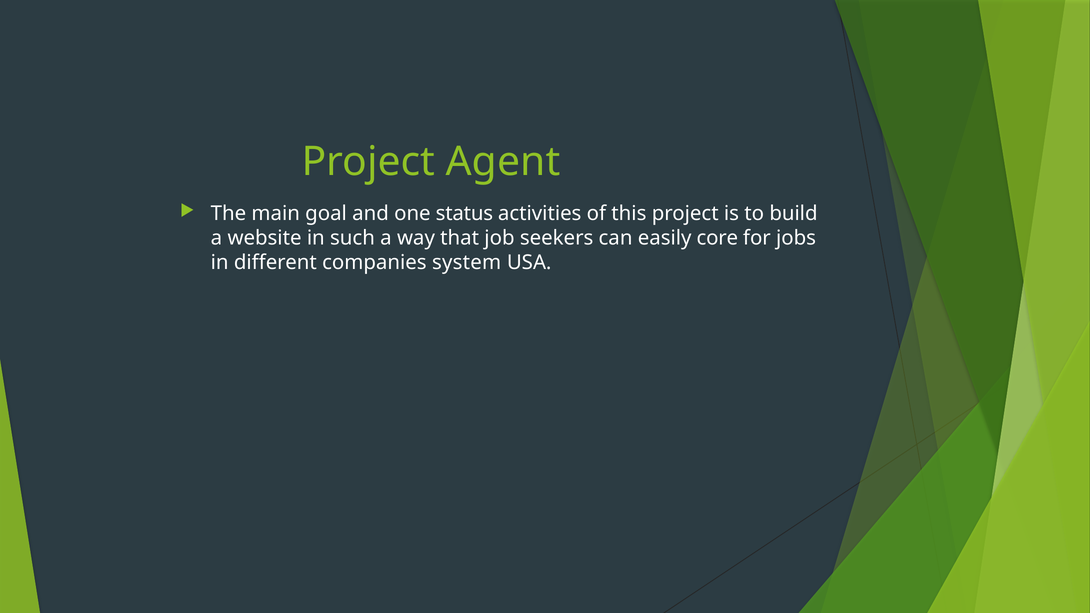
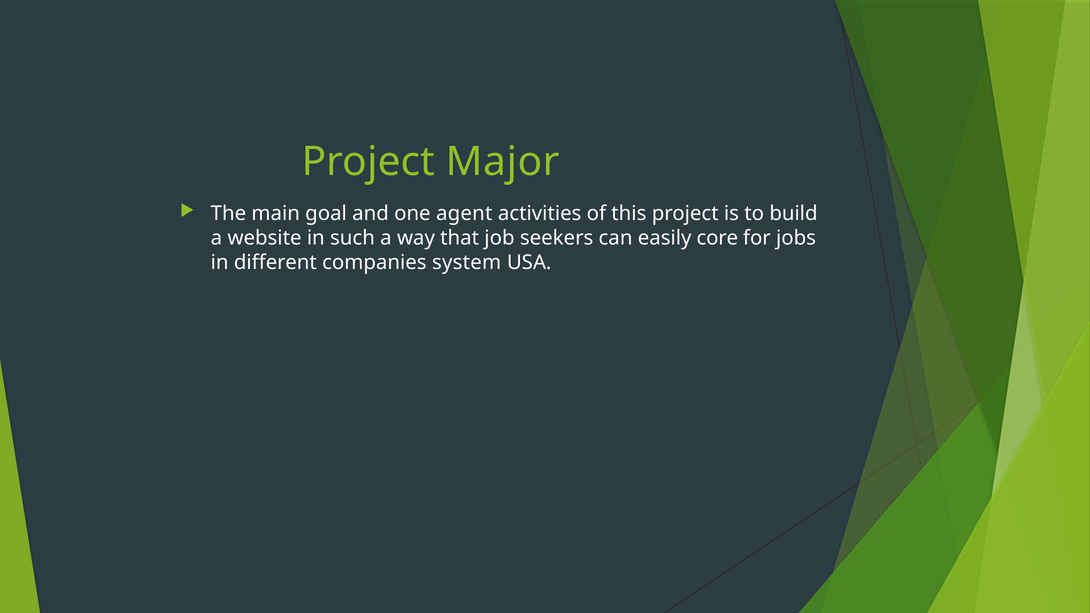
Agent: Agent -> Major (503, 162)
status: status -> agent (464, 214)
